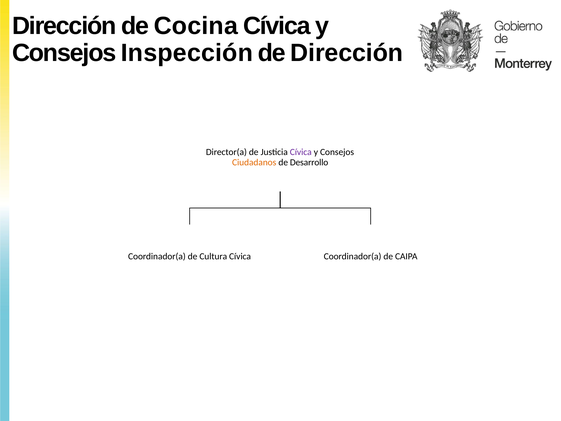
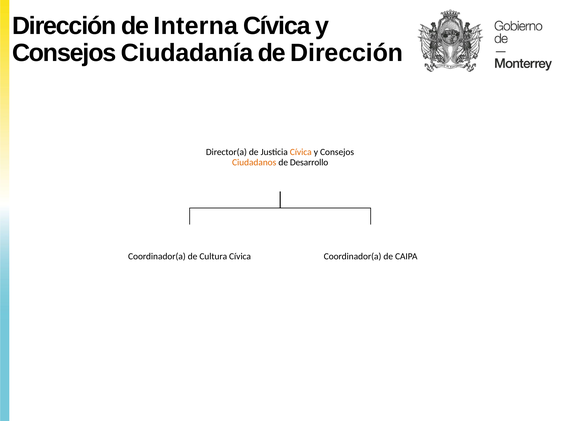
Cocina: Cocina -> Interna (196, 26)
Inspección: Inspección -> Ciudadanía (187, 53)
Cívica colour: purple -> orange (301, 152)
